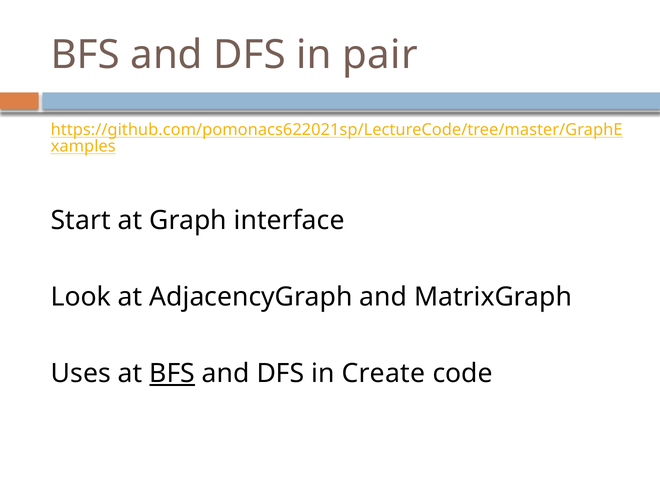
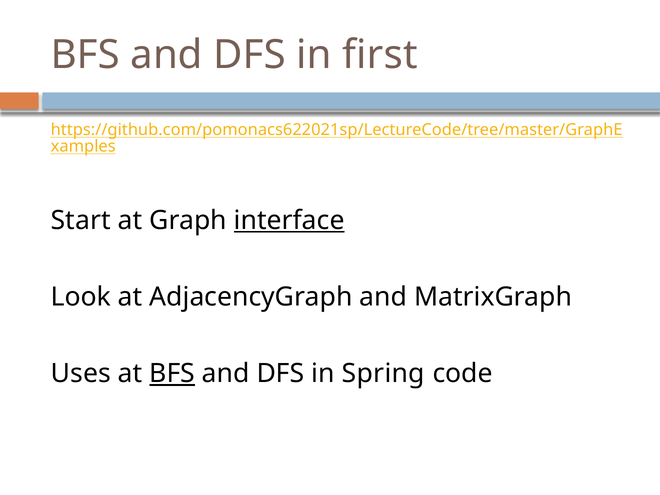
pair: pair -> first (380, 55)
interface underline: none -> present (289, 220)
Create: Create -> Spring (383, 374)
